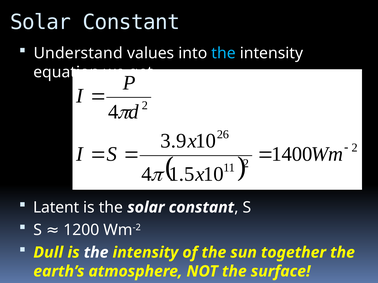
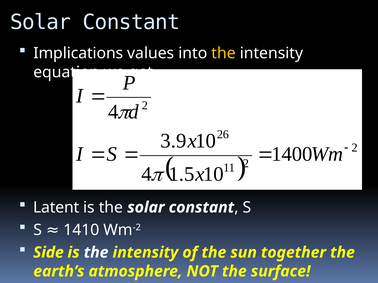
Understand: Understand -> Implications (78, 53)
the colour: light blue -> yellow (224, 53)
1200: 1200 -> 1410 (81, 230)
Dull: Dull -> Side (48, 253)
